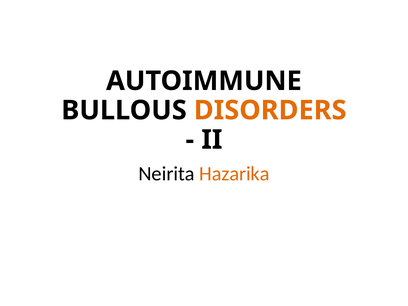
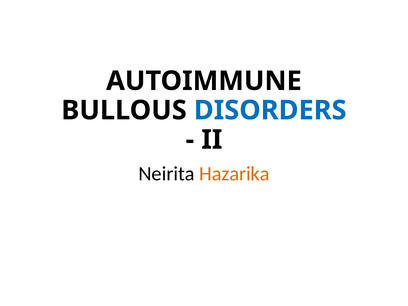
DISORDERS colour: orange -> blue (270, 110)
